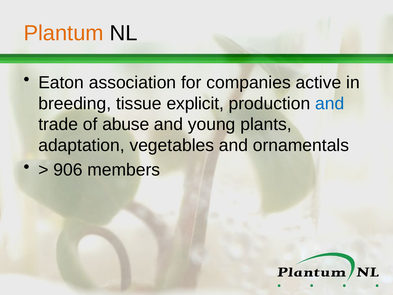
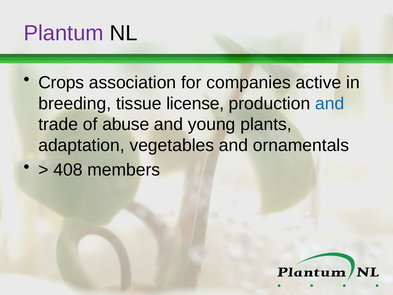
Plantum colour: orange -> purple (64, 33)
Eaton: Eaton -> Crops (61, 82)
explicit: explicit -> license (195, 103)
906: 906 -> 408 (68, 170)
